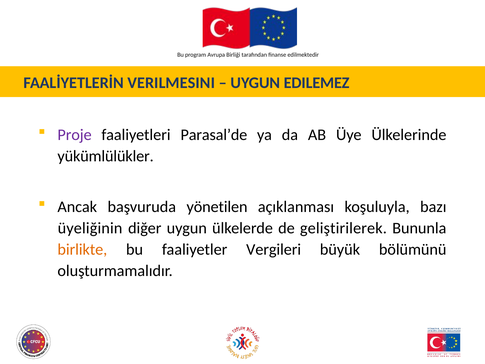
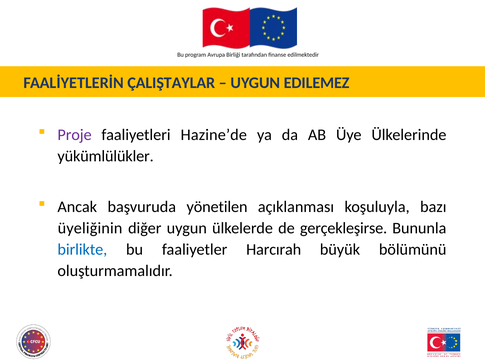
VERILMESINI: VERILMESINI -> ÇALIŞTAYLAR (171, 83)
Parasal’de: Parasal’de -> Hazine’de (214, 135)
geliştirilerek: geliştirilerek -> gerçekleşirse (344, 228)
birlikte colour: orange -> blue (82, 249)
Vergileri: Vergileri -> Harcırah (274, 249)
